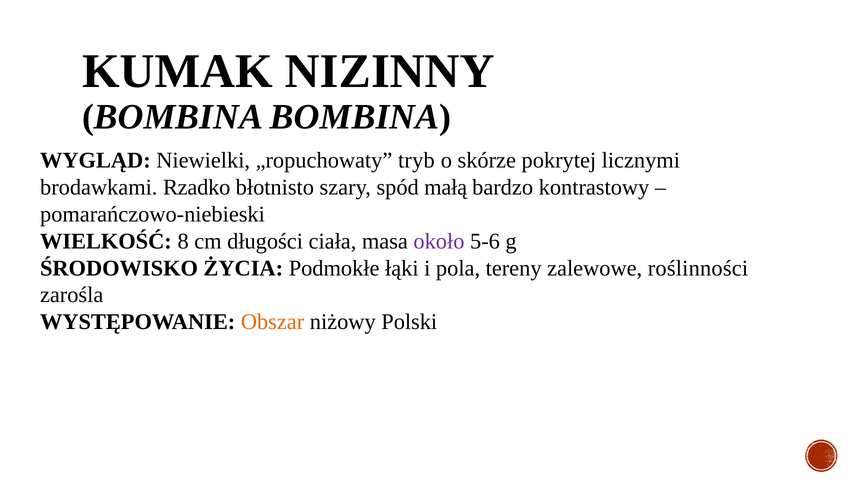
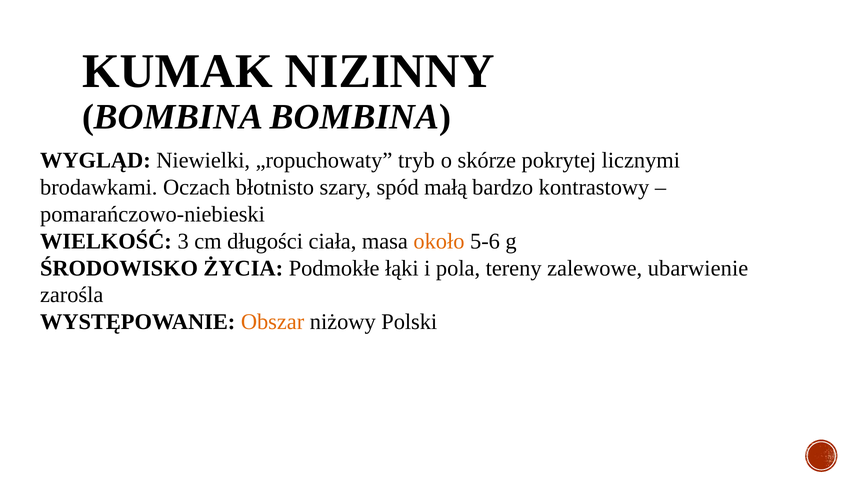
Rzadko: Rzadko -> Oczach (197, 188)
8: 8 -> 3 (183, 241)
około colour: purple -> orange (439, 241)
roślinności: roślinności -> ubarwienie (698, 268)
